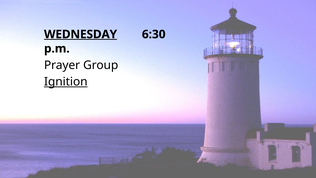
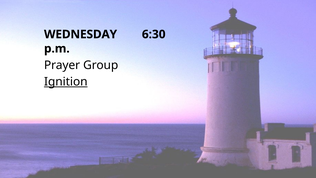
WEDNESDAY underline: present -> none (81, 34)
